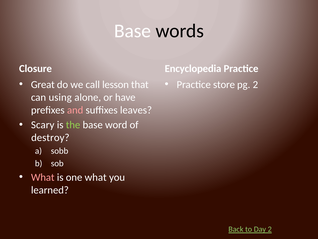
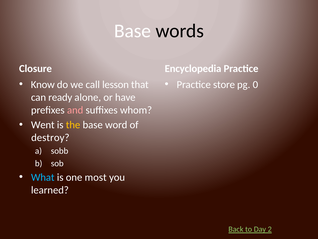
Great: Great -> Know (43, 84)
pg 2: 2 -> 0 (255, 84)
using: using -> ready (60, 97)
leaves: leaves -> whom (136, 110)
Scary: Scary -> Went (43, 125)
the colour: light green -> yellow (73, 125)
What colour: pink -> light blue (43, 177)
one what: what -> most (96, 177)
